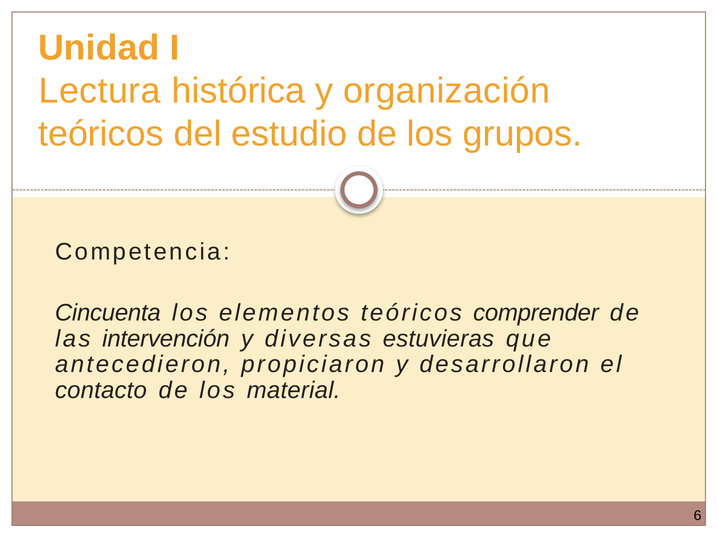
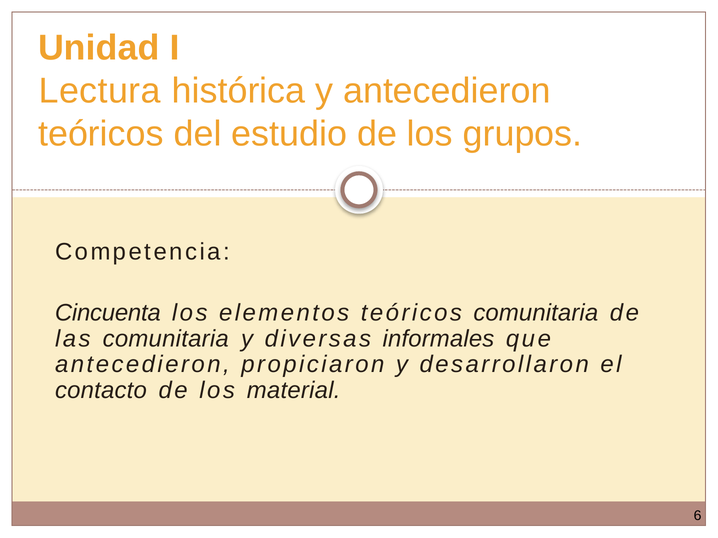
y organización: organización -> antecedieron (447, 91)
teóricos comprender: comprender -> comunitaria (536, 313)
las intervención: intervención -> comunitaria (166, 339)
estuvieras: estuvieras -> informales (438, 339)
